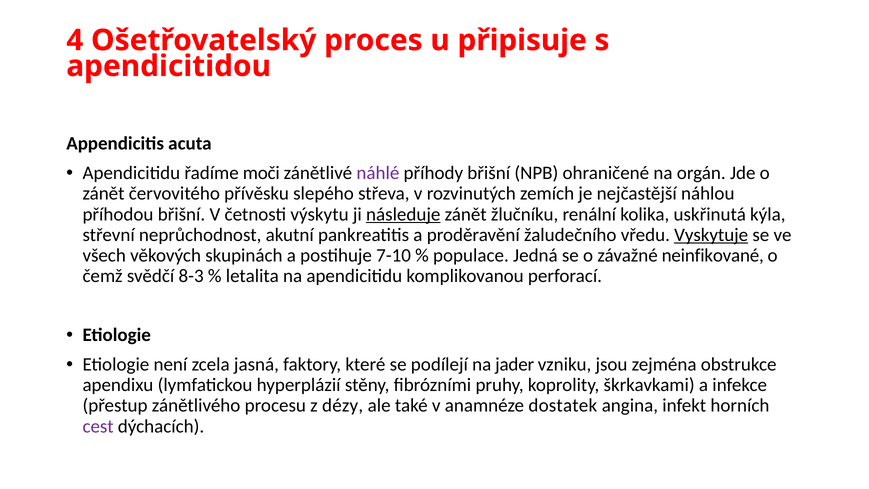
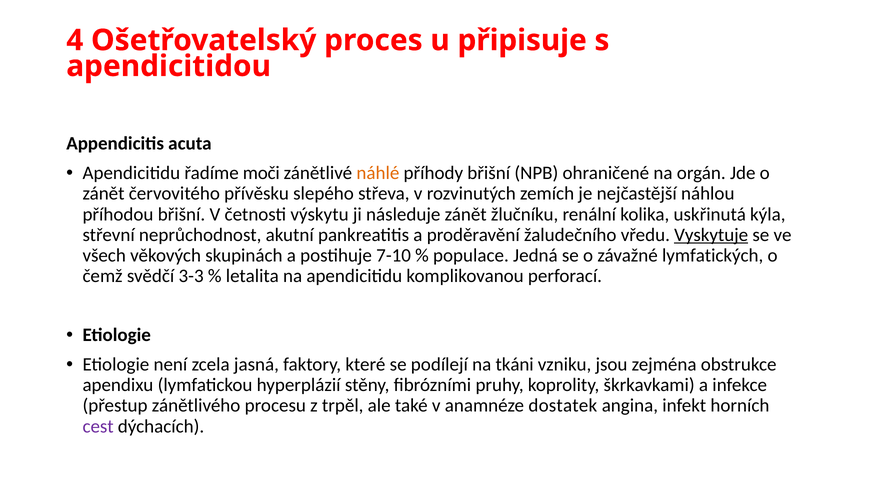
náhlé colour: purple -> orange (378, 173)
následuje underline: present -> none (403, 214)
neinfikované: neinfikované -> lymfatických (713, 255)
8-3: 8-3 -> 3-3 (191, 276)
jader: jader -> tkáni (515, 365)
dézy: dézy -> trpěl (343, 406)
